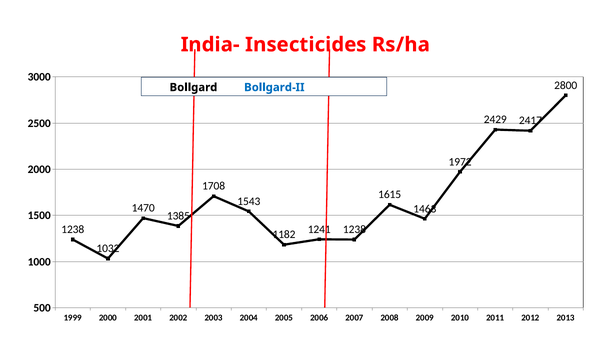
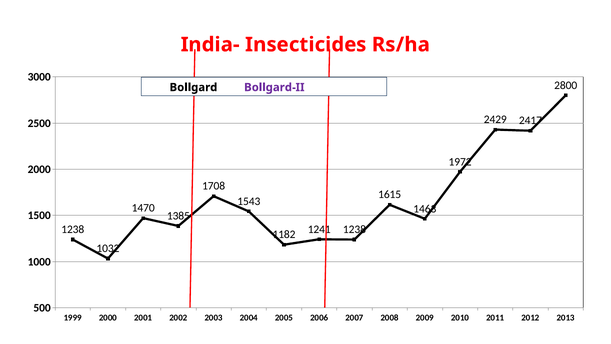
Bollgard-II colour: blue -> purple (274, 87)
